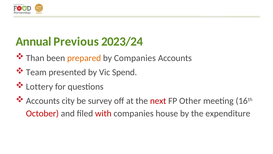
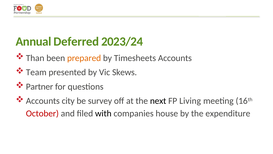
Previous: Previous -> Deferred (76, 41)
by Companies: Companies -> Timesheets (135, 58)
Spend: Spend -> Skews (125, 72)
Lottery: Lottery -> Partner (40, 86)
next colour: red -> black (158, 101)
Other: Other -> Living (190, 101)
with colour: red -> black (103, 113)
